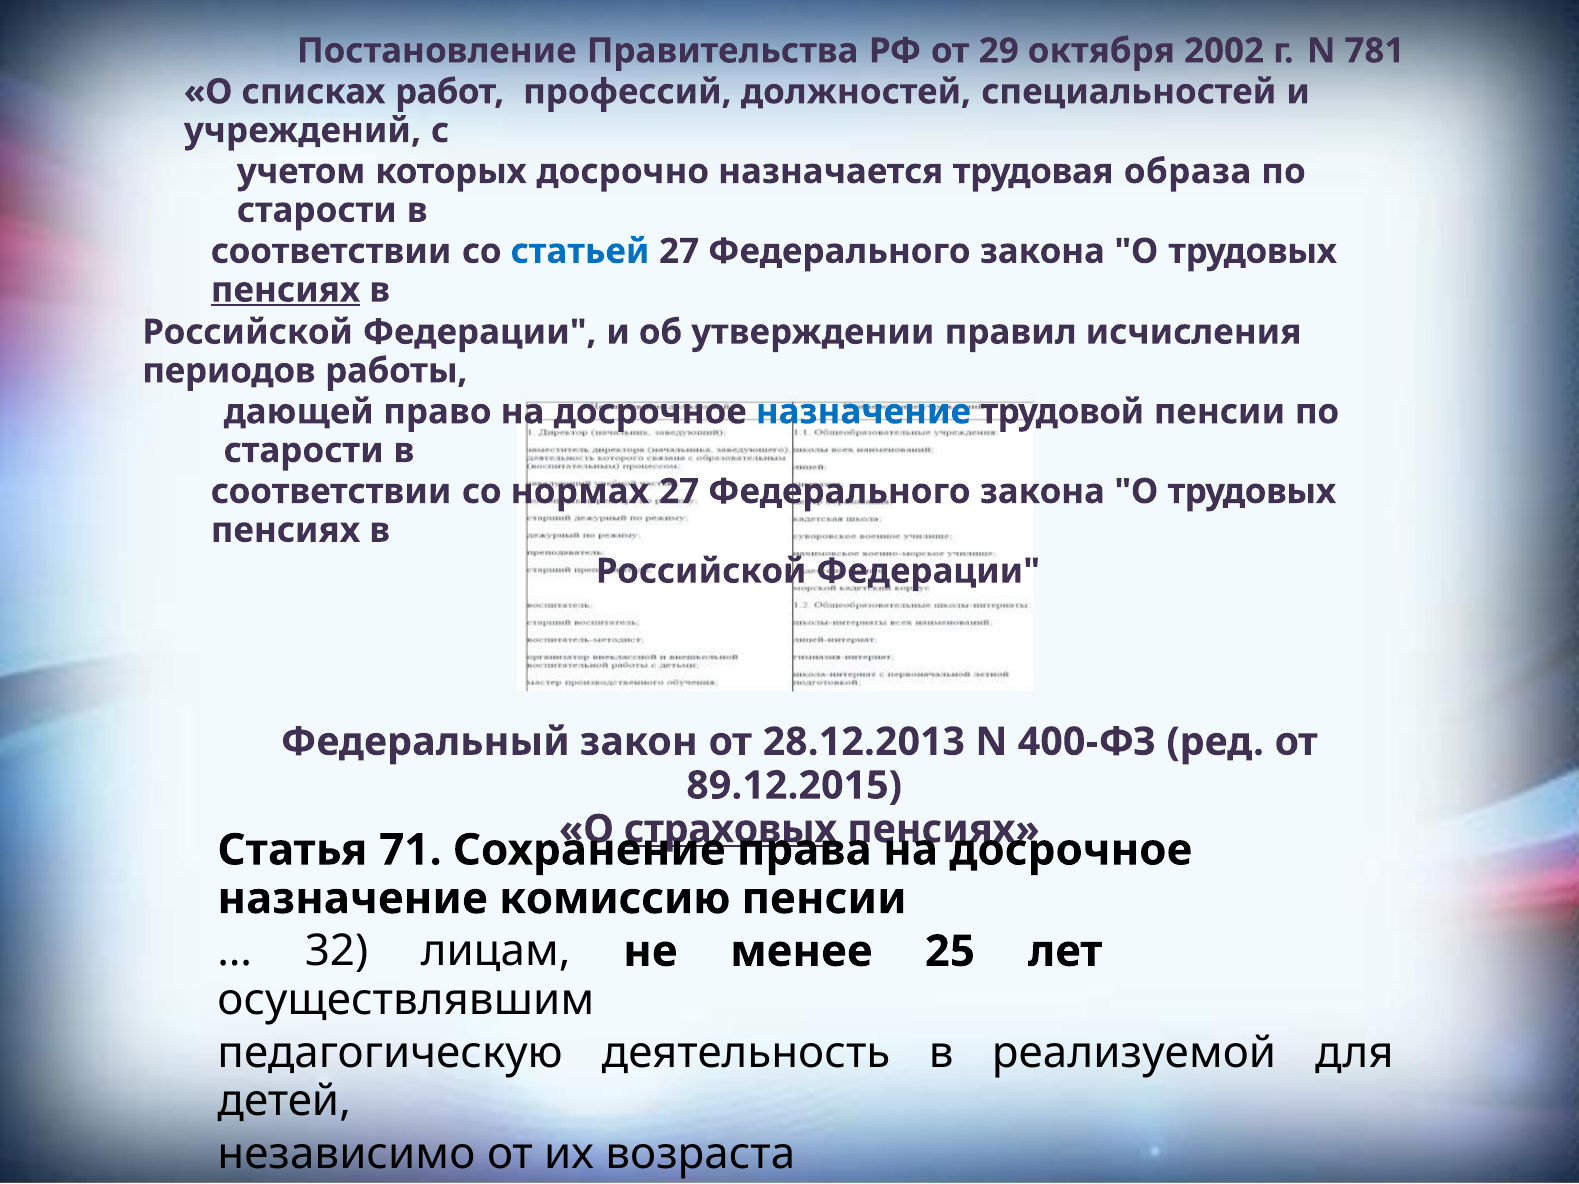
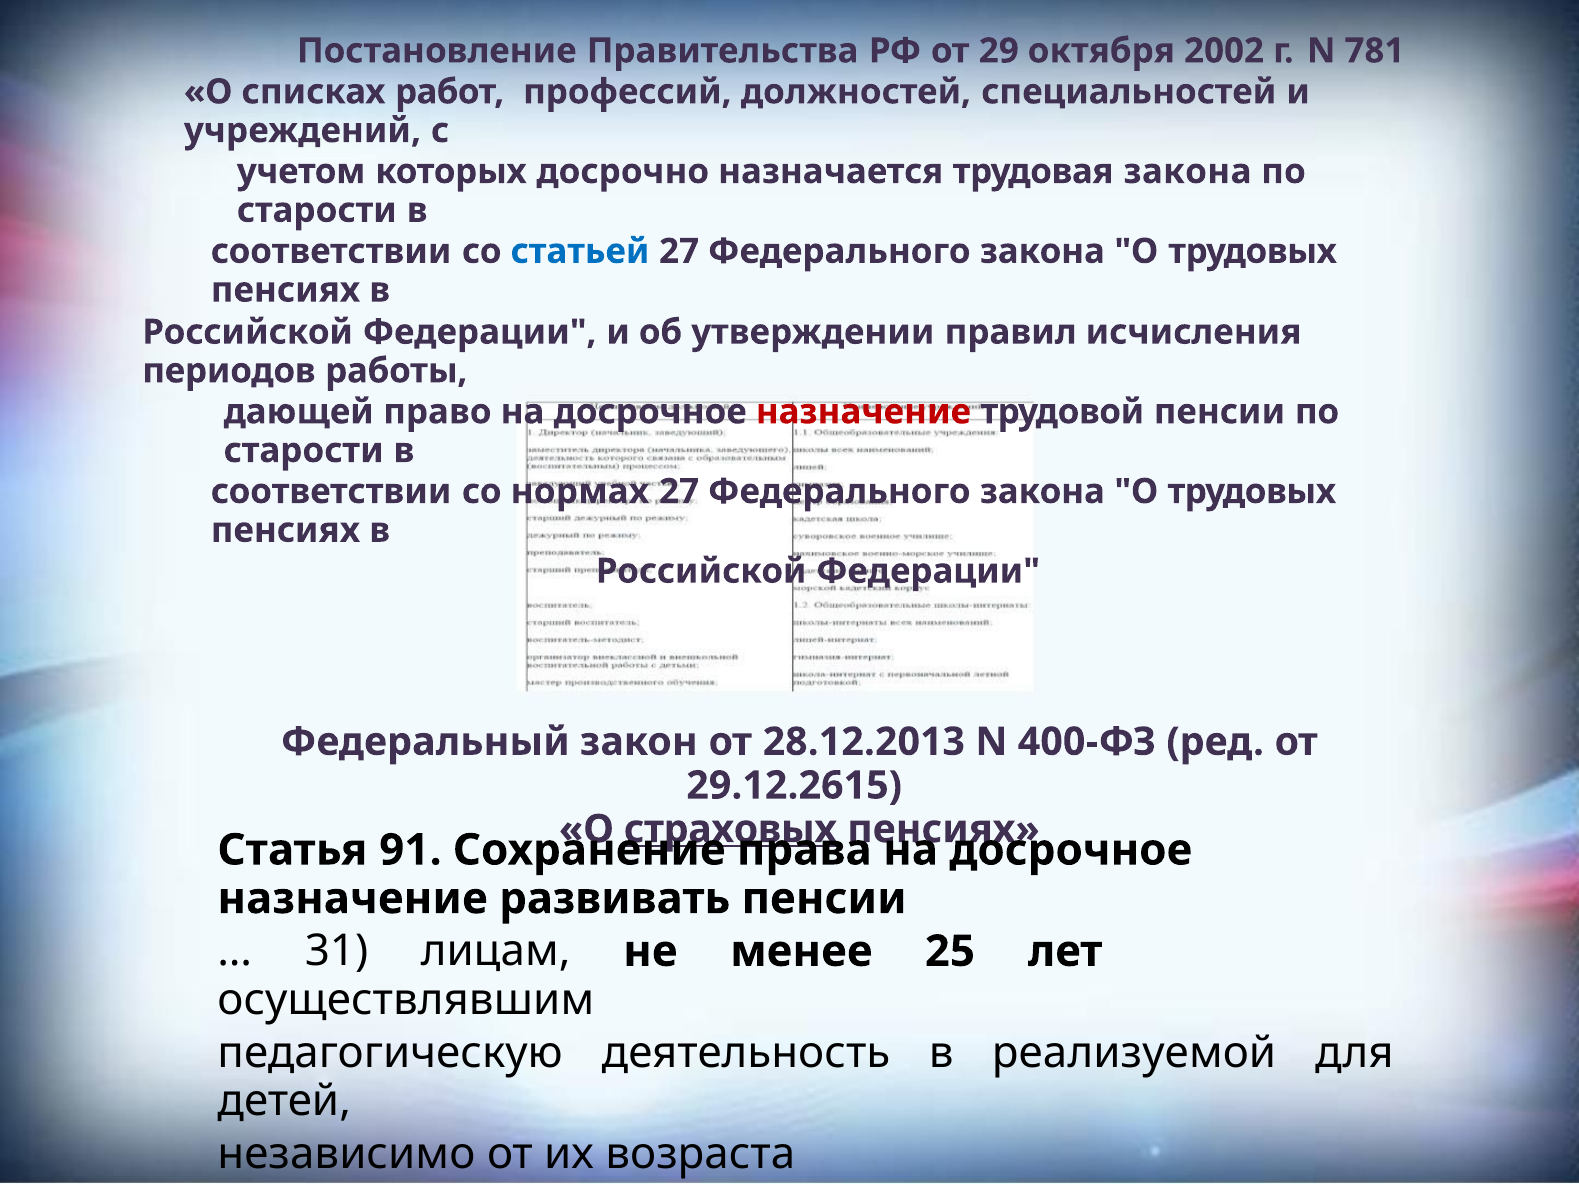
трудовая образа: образа -> закона (1188, 172)
пенсиях underline: present -> none (285, 290)
назначение colour: blue -> red (863, 412)
89.12.2015: 89.12.2015 -> 29.12.2615 (794, 786)
71: 71 -> 91 (411, 850)
комиссию: комиссию -> развивать (615, 899)
32: 32 -> 31 (337, 952)
